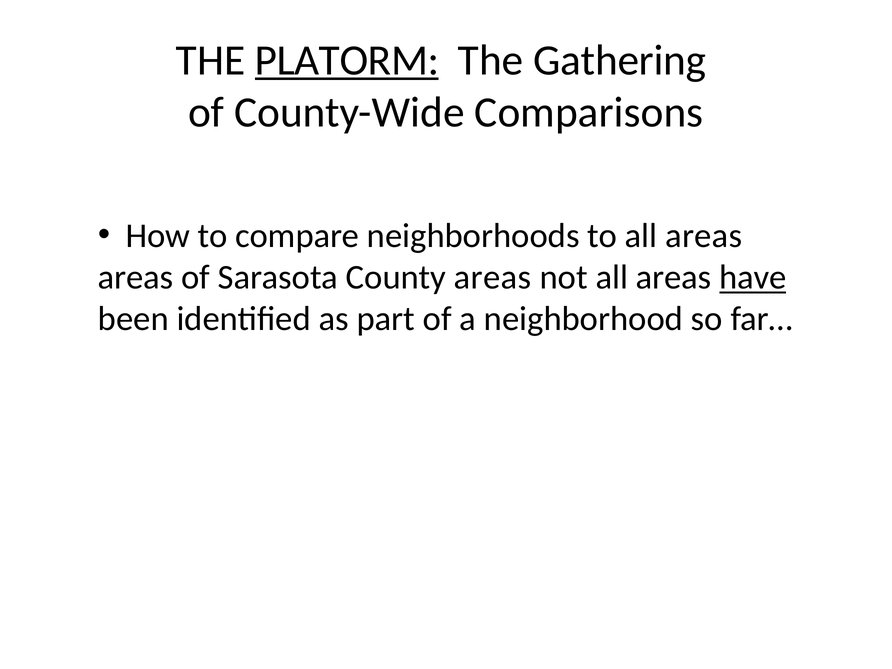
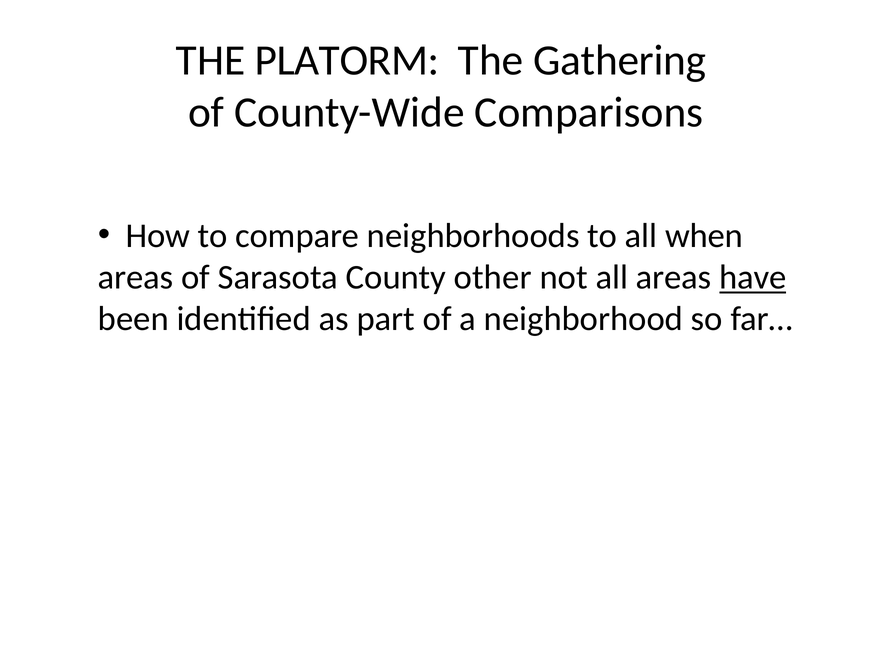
PLATORM underline: present -> none (347, 60)
to all areas: areas -> when (704, 236)
County areas: areas -> other (493, 277)
